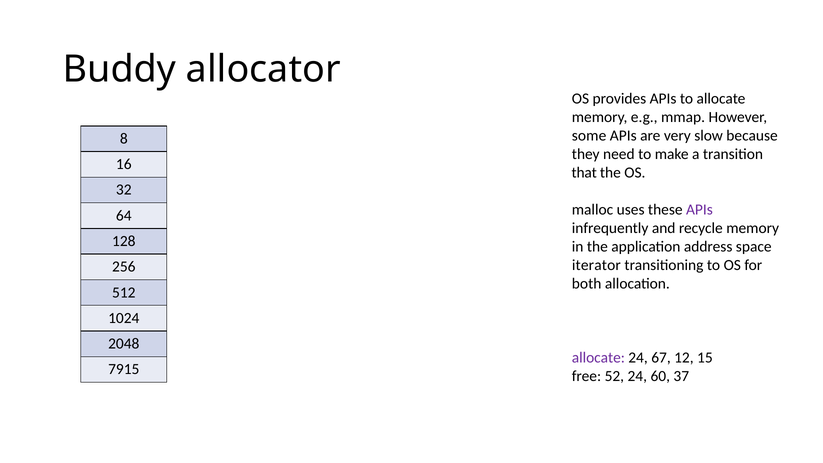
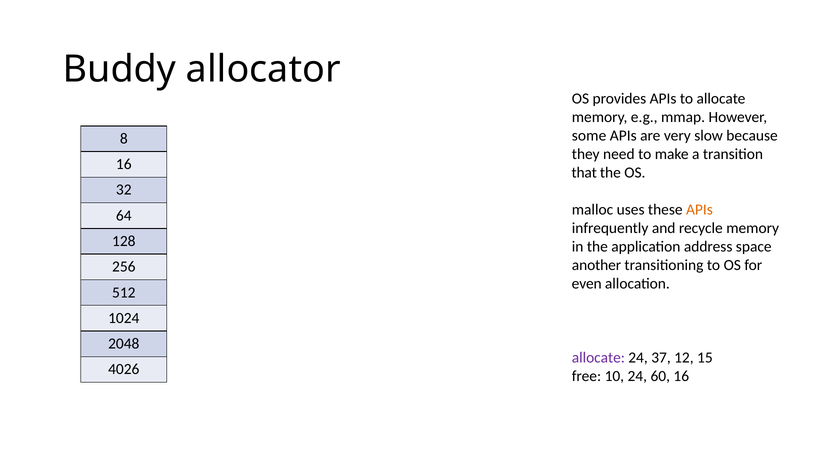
APIs colour: purple -> orange (699, 210)
iterator: iterator -> another (596, 265)
both: both -> even (587, 284)
67: 67 -> 37 (661, 358)
7915: 7915 -> 4026 (124, 369)
52: 52 -> 10 (614, 376)
60 37: 37 -> 16 (681, 376)
